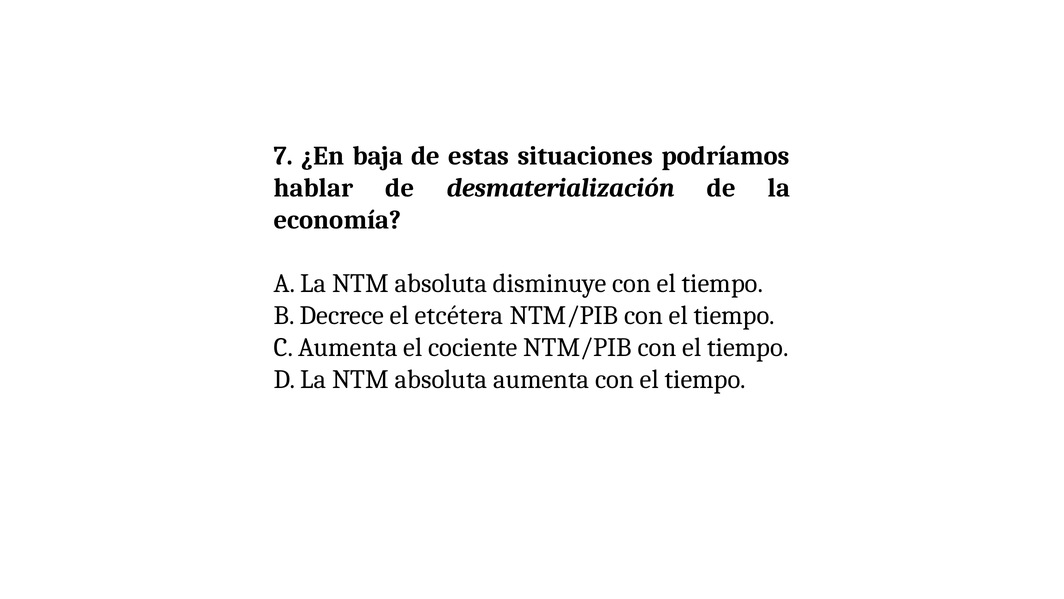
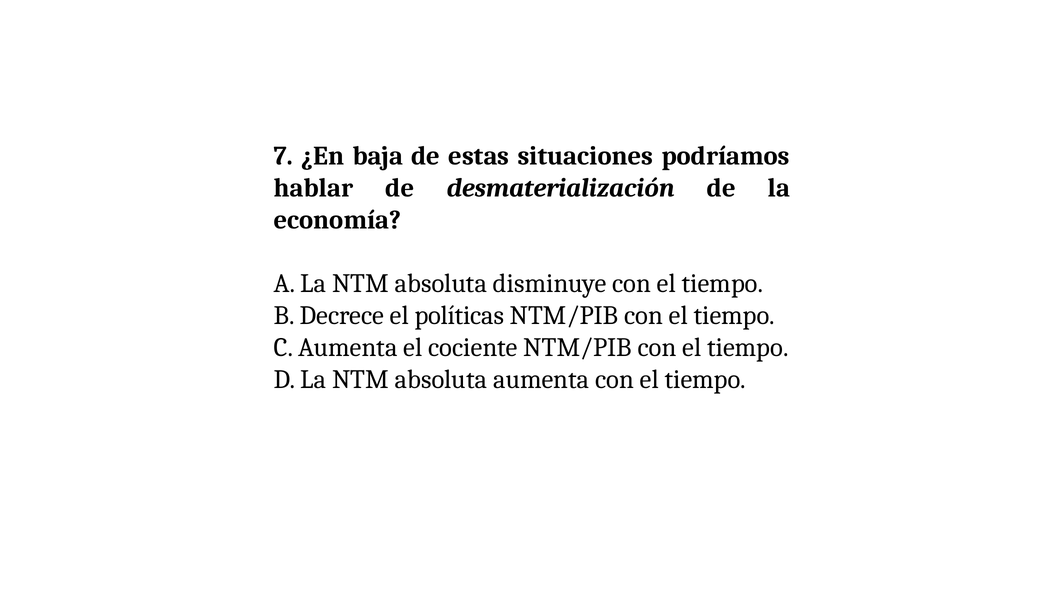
etcétera: etcétera -> políticas (459, 315)
